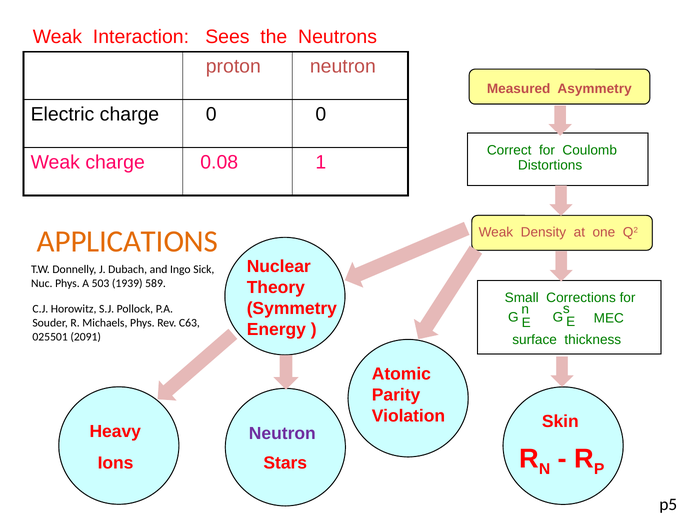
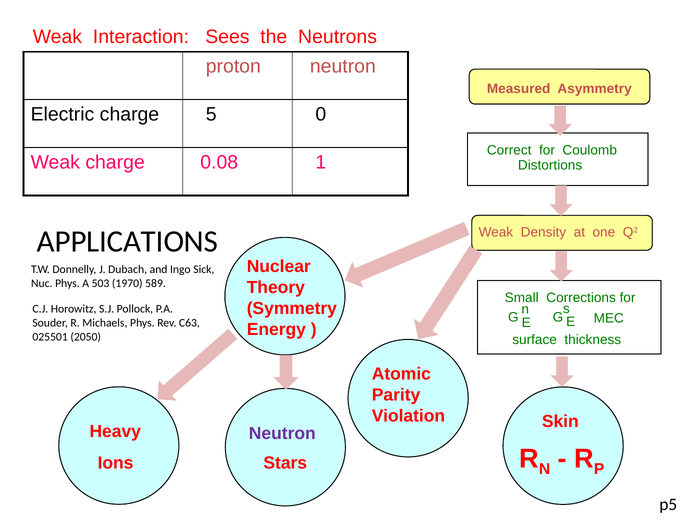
charge 0: 0 -> 5 (211, 114)
APPLICATIONS colour: orange -> black (127, 241)
1939: 1939 -> 1970 (127, 284)
2091: 2091 -> 2050 (86, 337)
